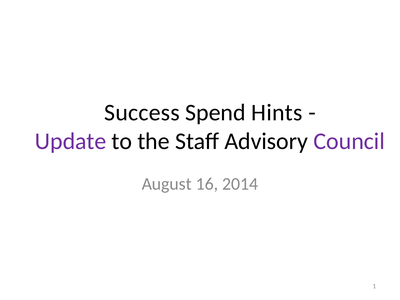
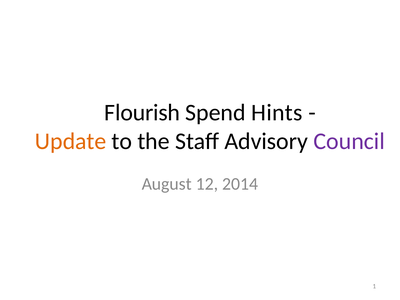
Success: Success -> Flourish (142, 113)
Update colour: purple -> orange (71, 141)
16: 16 -> 12 (207, 184)
